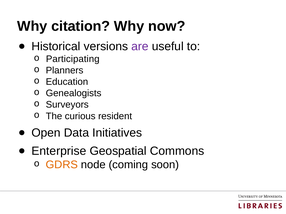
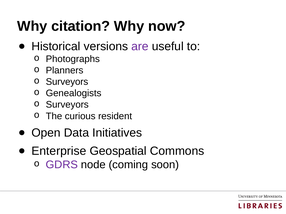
Participating: Participating -> Photographs (73, 59)
Education: Education -> Surveyors (67, 82)
GDRS colour: orange -> purple (62, 165)
